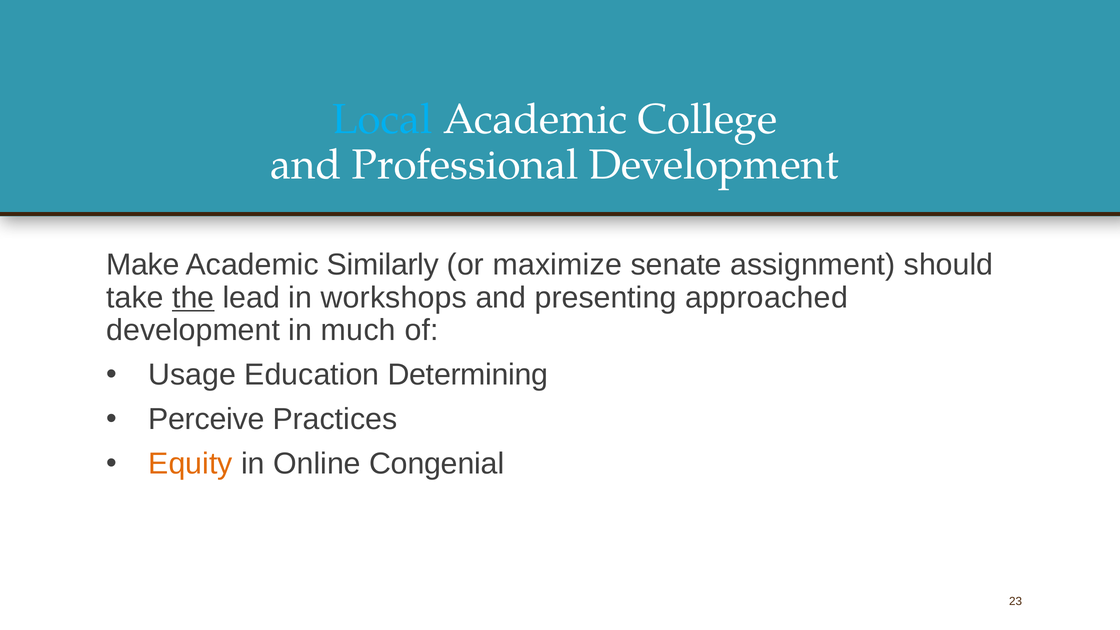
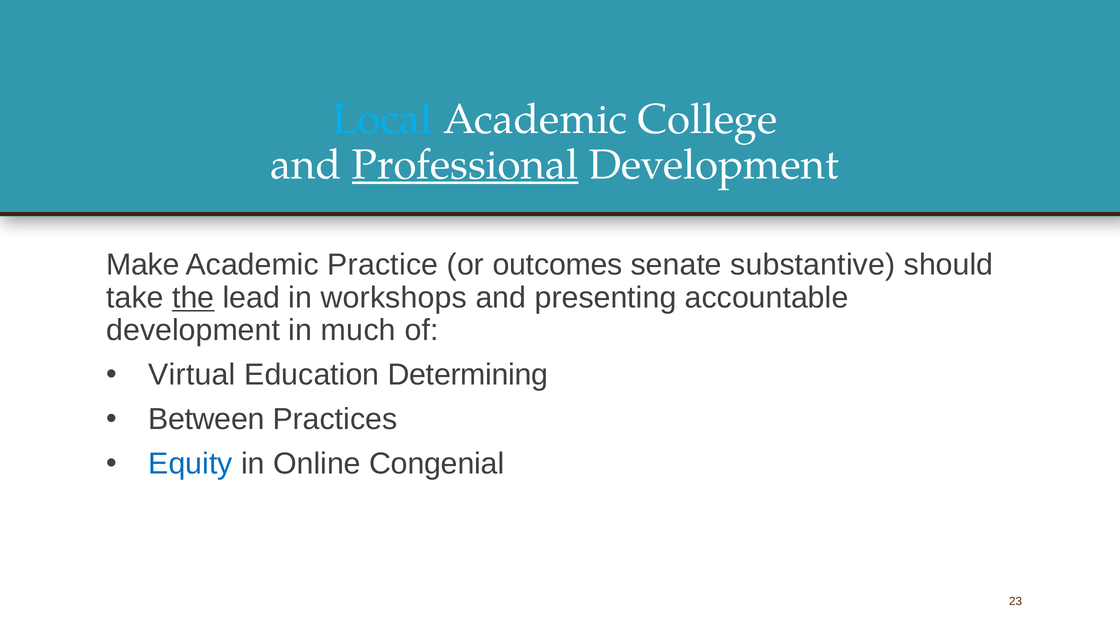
Professional underline: none -> present (465, 165)
Similarly: Similarly -> Practice (383, 265)
maximize: maximize -> outcomes (558, 265)
assignment: assignment -> substantive (813, 265)
approached: approached -> accountable (767, 298)
Usage: Usage -> Virtual (192, 375)
Perceive: Perceive -> Between (206, 419)
Equity colour: orange -> blue (190, 464)
